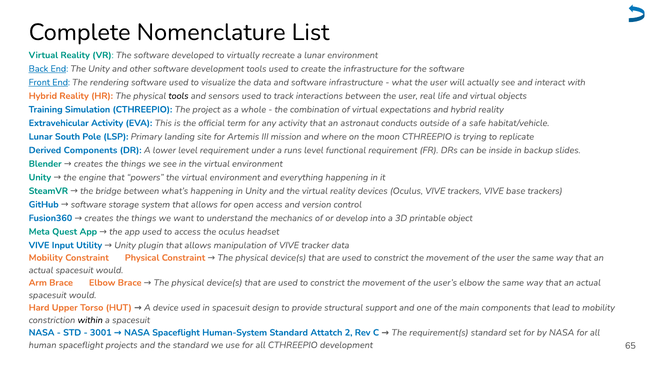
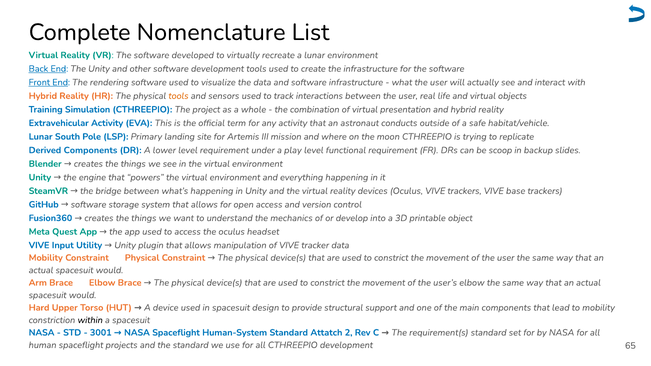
tools colour: black -> orange (178, 96)
expectations: expectations -> presentation (405, 110)
runs: runs -> play (293, 150)
inside: inside -> scoop (500, 150)
